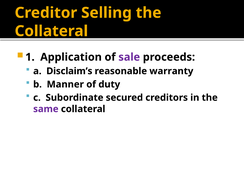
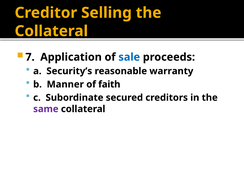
1: 1 -> 7 (30, 57)
sale colour: purple -> blue (129, 57)
Disclaim’s: Disclaim’s -> Security’s (69, 71)
duty: duty -> faith (109, 84)
